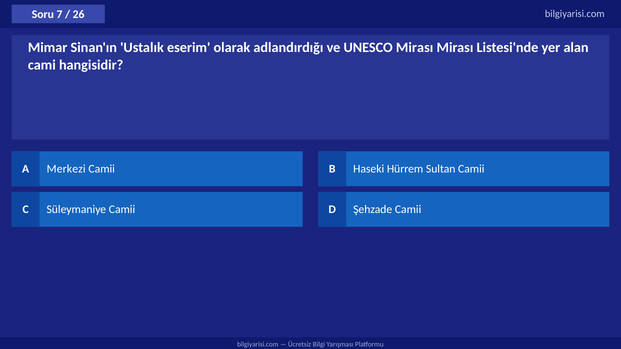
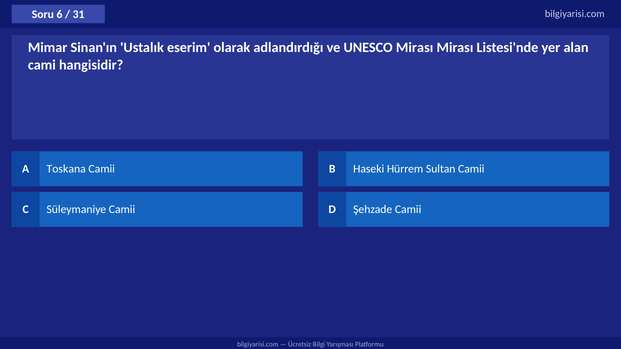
7: 7 -> 6 (60, 14)
26: 26 -> 31 (79, 14)
Merkezi: Merkezi -> Toskana (66, 169)
